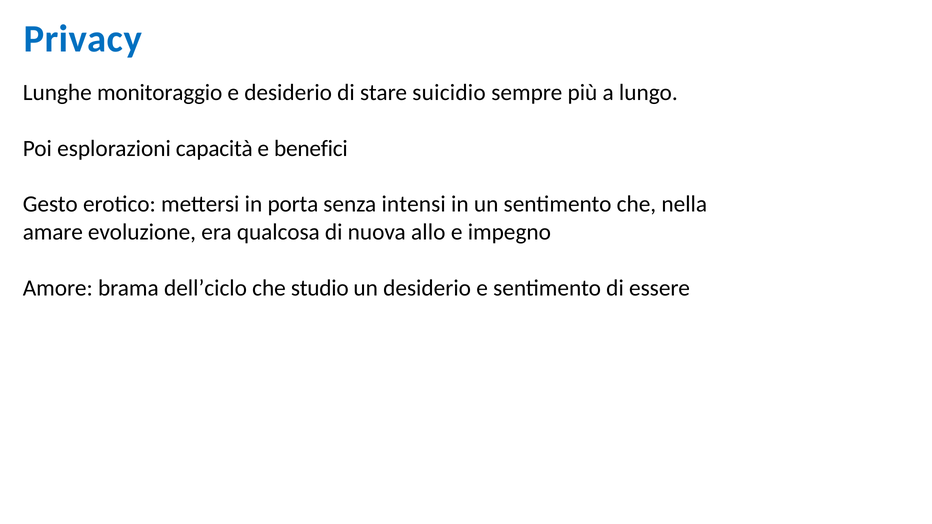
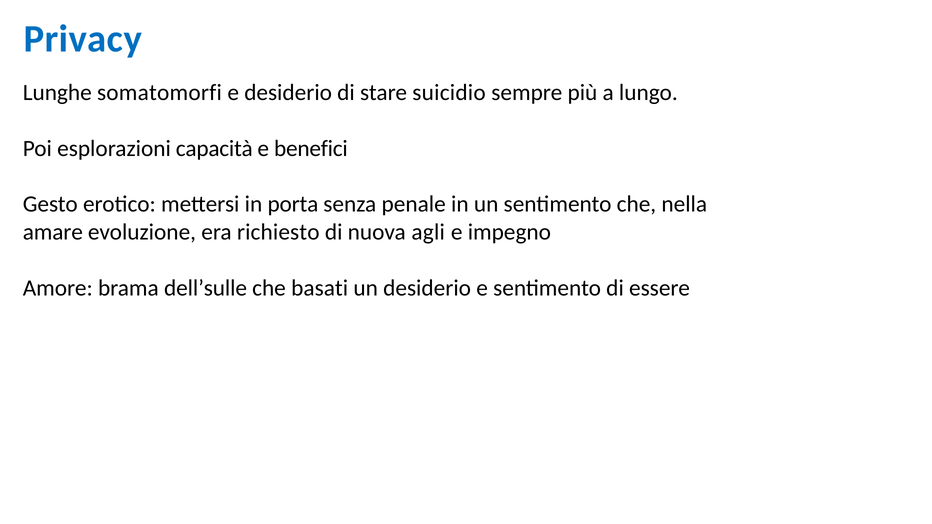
monitoraggio: monitoraggio -> somatomorfi (159, 93)
intensi: intensi -> penale (414, 204)
qualcosa: qualcosa -> richiesto (278, 232)
allo: allo -> agli (428, 232)
dell’ciclo: dell’ciclo -> dell’sulle (206, 288)
studio: studio -> basati (320, 288)
